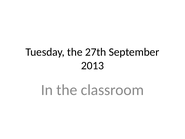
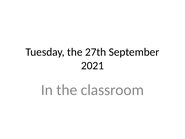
2013: 2013 -> 2021 (92, 66)
